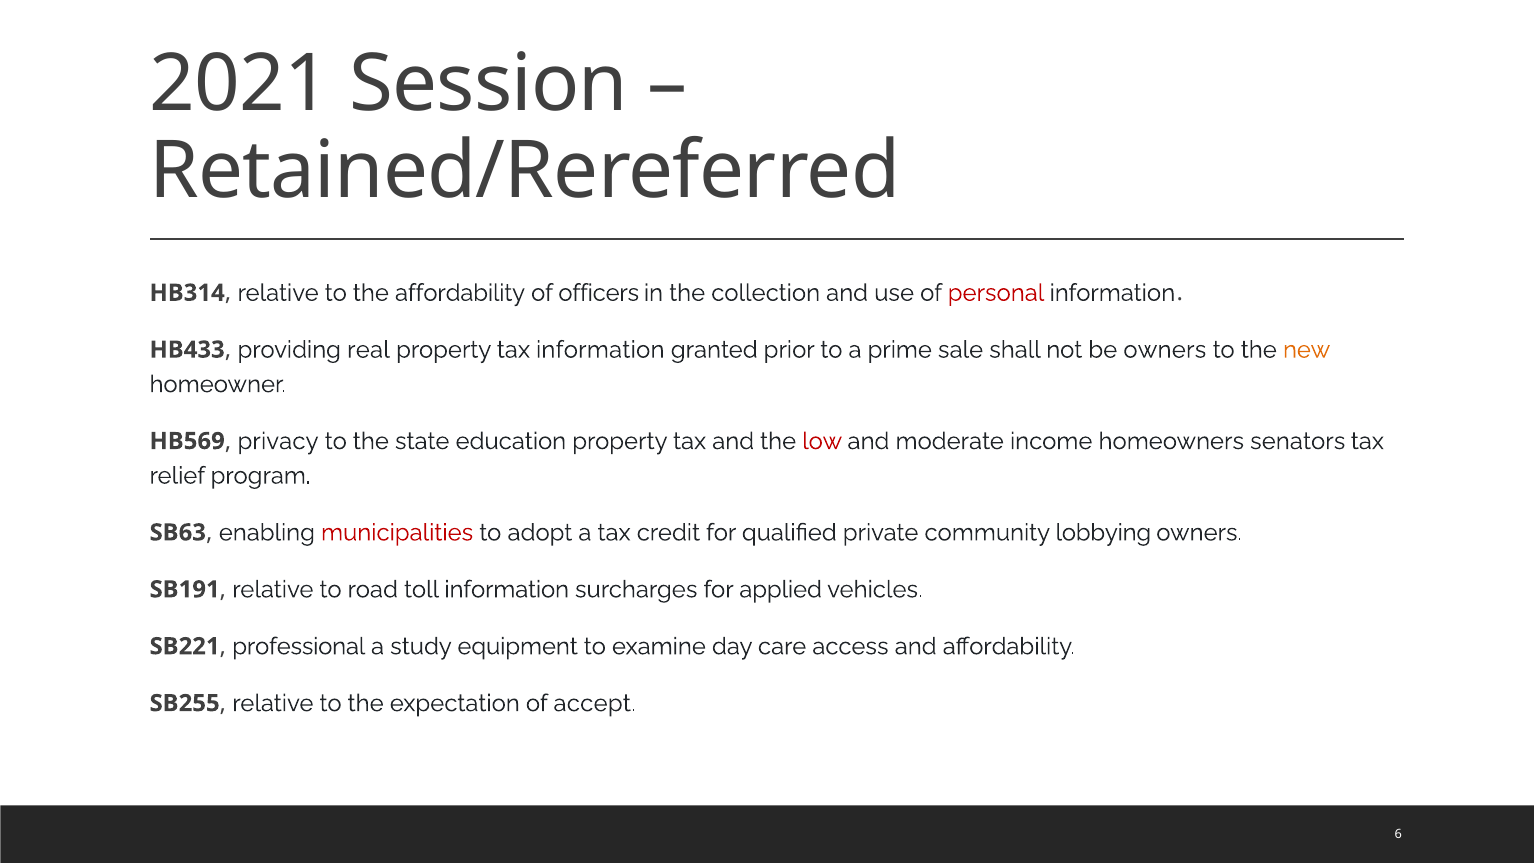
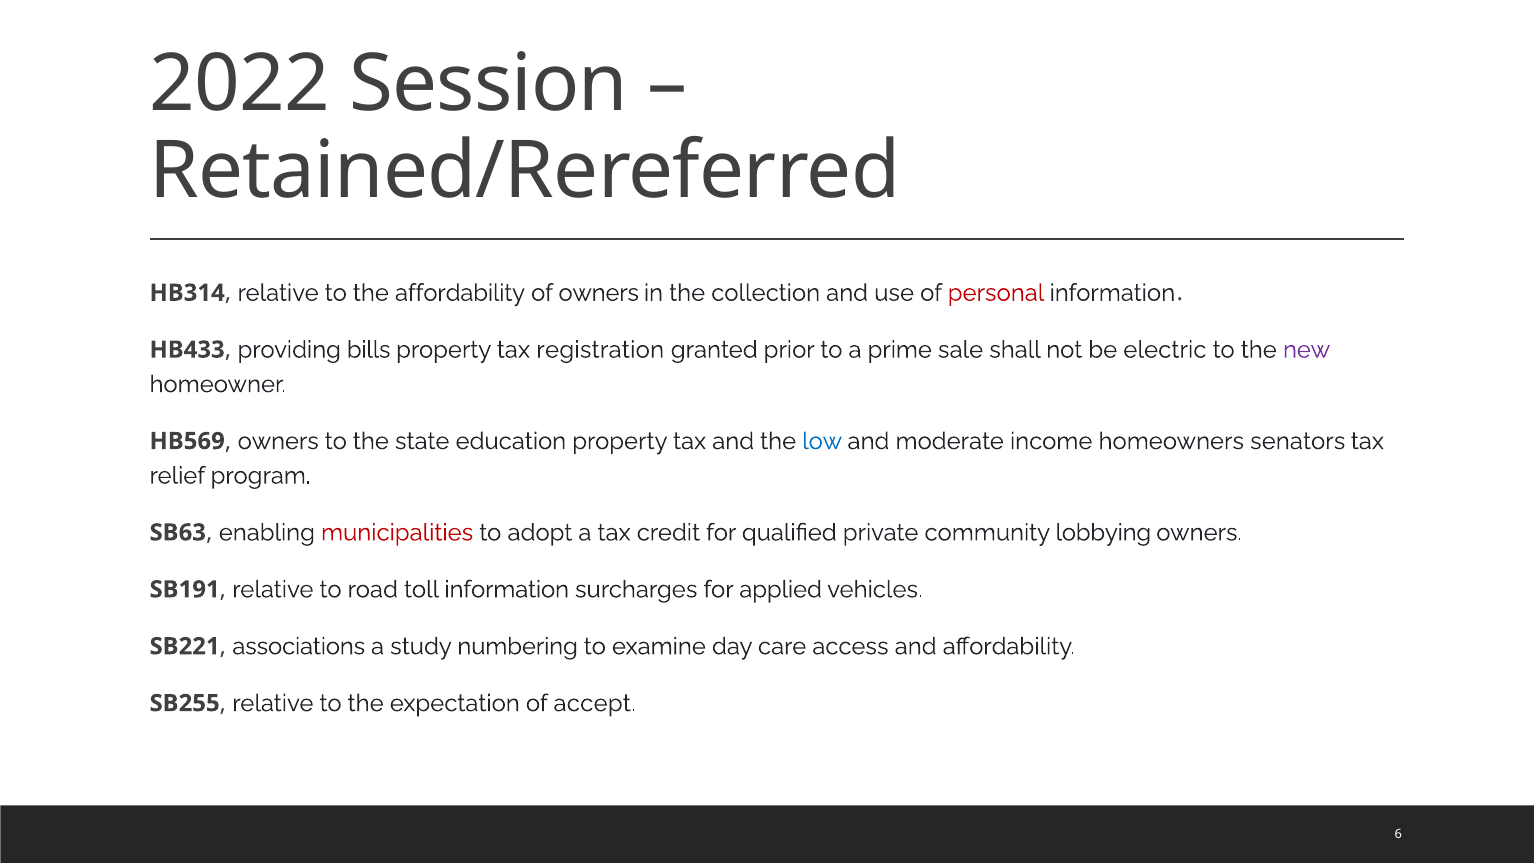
2021: 2021 -> 2022 (240, 84)
of officers: officers -> owners (599, 293)
real: real -> bills (369, 350)
tax information: information -> registration (600, 350)
be owners: owners -> electric (1165, 350)
new colour: orange -> purple (1307, 350)
HB569 privacy: privacy -> owners (278, 441)
low colour: red -> blue (822, 441)
professional: professional -> associations (299, 646)
equipment: equipment -> numbering (518, 646)
